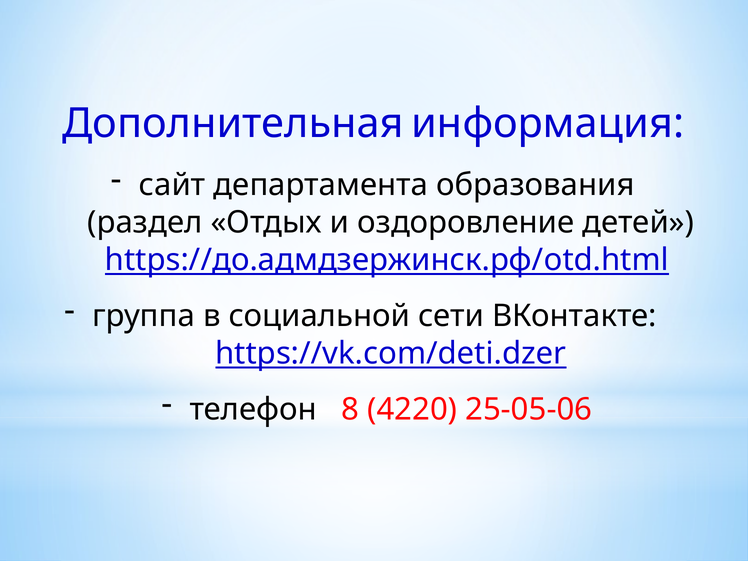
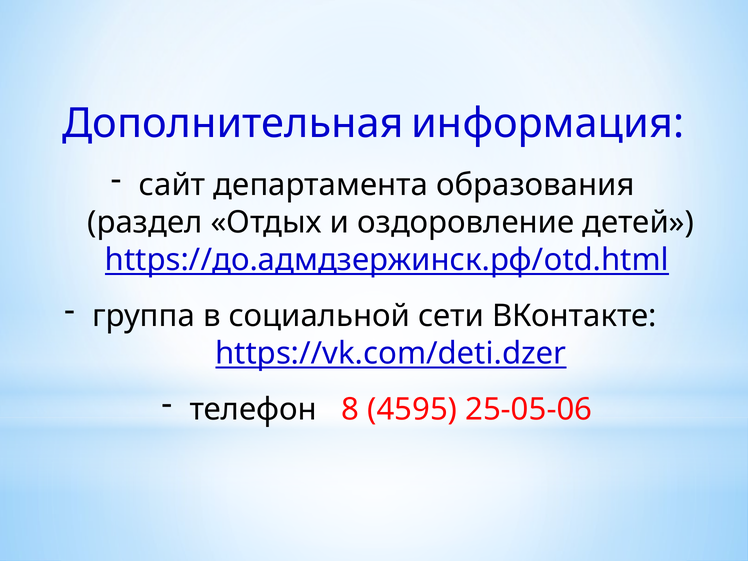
4220: 4220 -> 4595 (412, 409)
